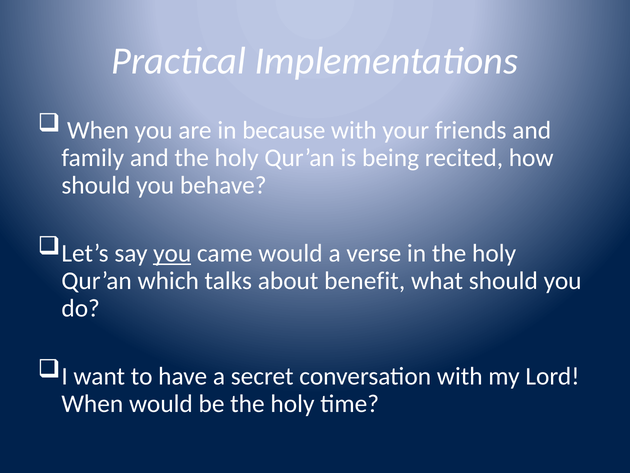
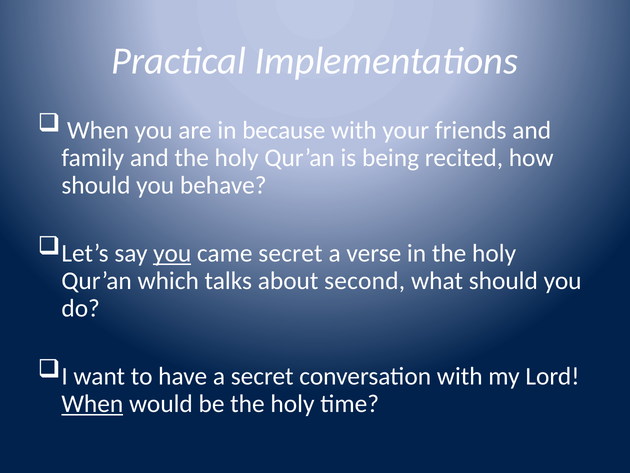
came would: would -> secret (290, 253)
benefit: benefit -> second (365, 281)
When underline: none -> present (92, 403)
